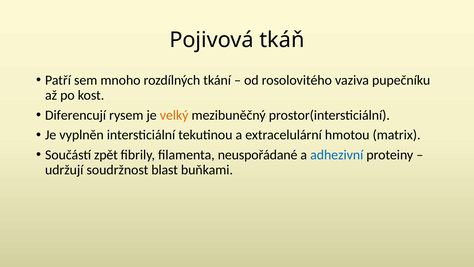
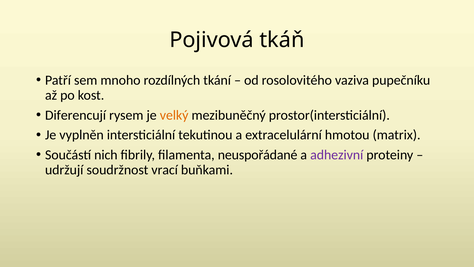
zpět: zpět -> nich (106, 155)
adhezivní colour: blue -> purple (337, 155)
blast: blast -> vrací (165, 170)
